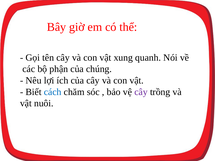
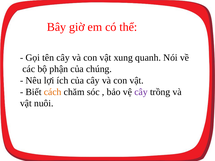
cách colour: blue -> orange (53, 92)
